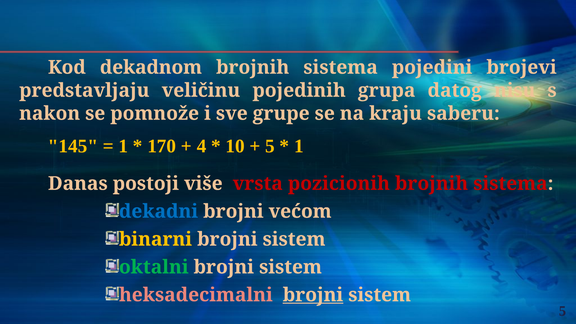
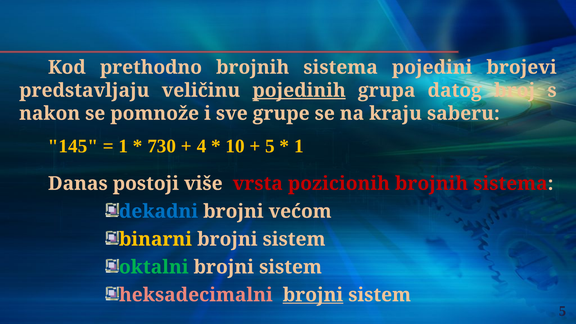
dekadnom: dekadnom -> prethodno (151, 67)
pojedinih underline: none -> present (299, 90)
nisu: nisu -> broj (515, 90)
170: 170 -> 730 (162, 146)
